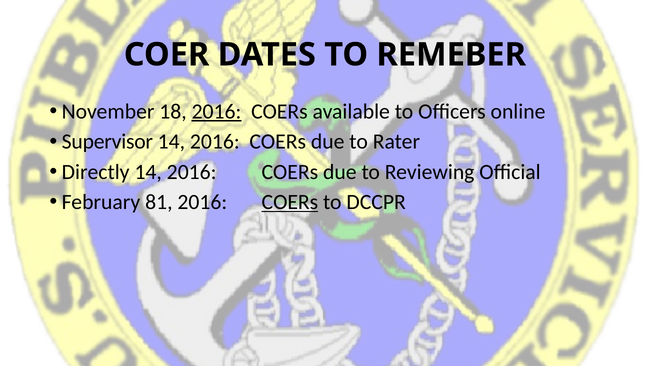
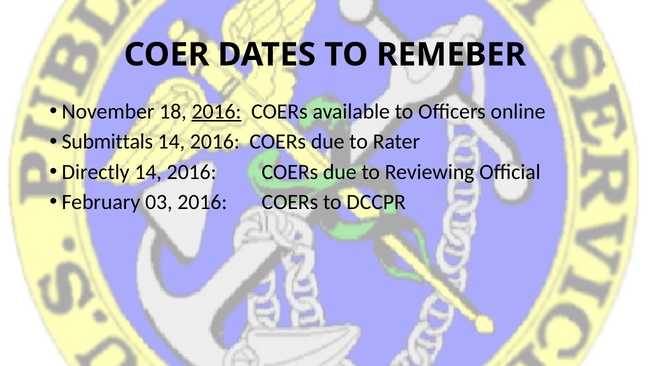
Supervisor: Supervisor -> Submittals (107, 142)
81: 81 -> 03 (159, 202)
COERs underline: present -> none (290, 202)
